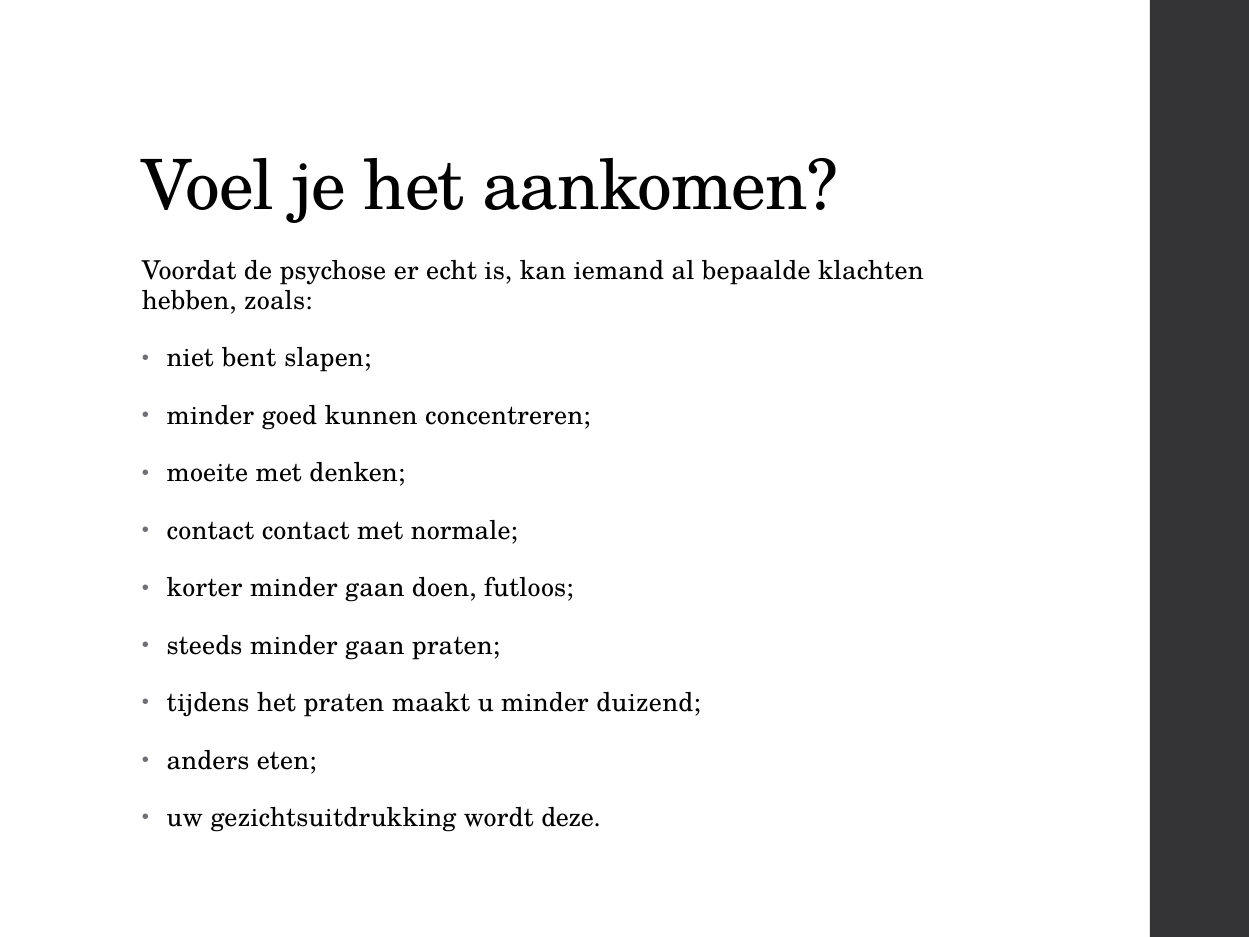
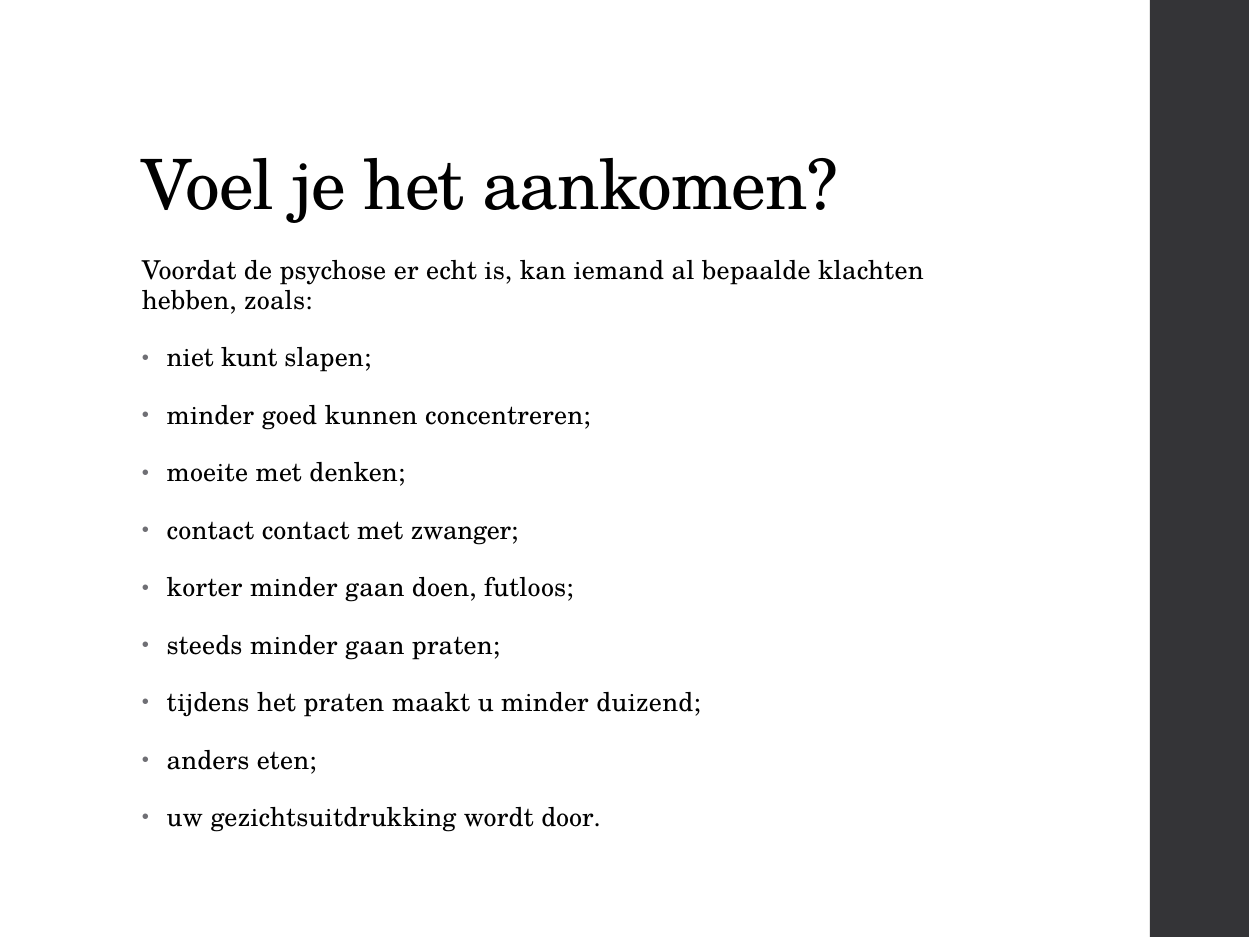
bent: bent -> kunt (249, 358)
normale: normale -> zwanger (465, 531)
deze: deze -> door (571, 818)
